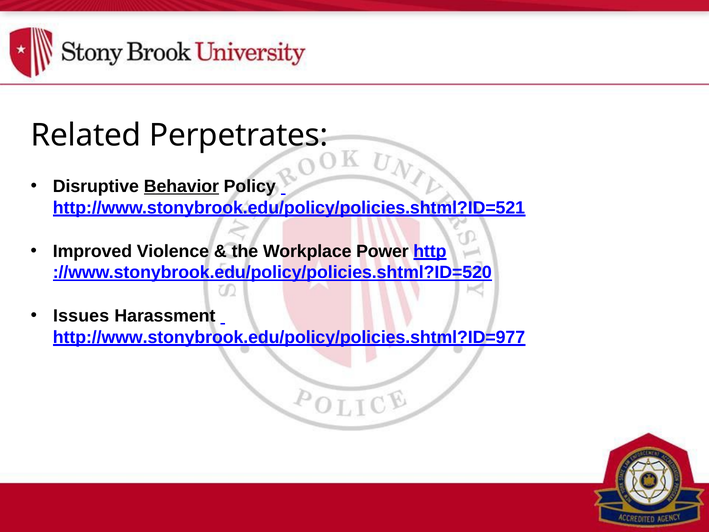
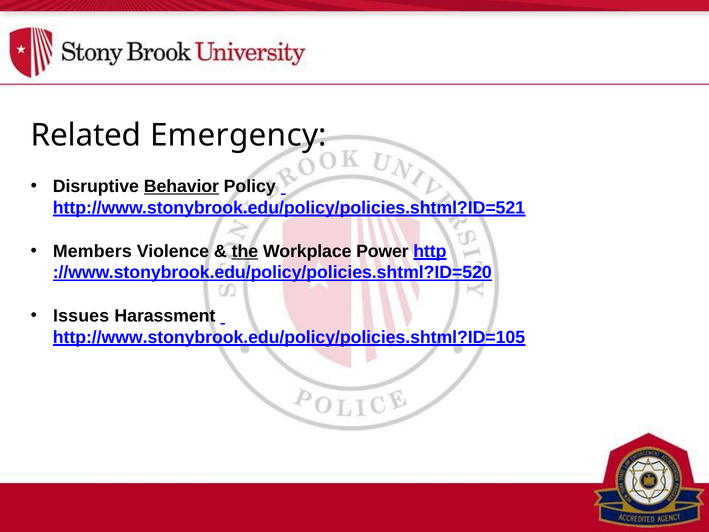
Perpetrates: Perpetrates -> Emergency (238, 135)
Improved: Improved -> Members (92, 251)
the underline: none -> present (245, 251)
http://www.stonybrook.edu/policy/policies.shtml?ID=977: http://www.stonybrook.edu/policy/policies.shtml?ID=977 -> http://www.stonybrook.edu/policy/policies.shtml?ID=105 (289, 337)
